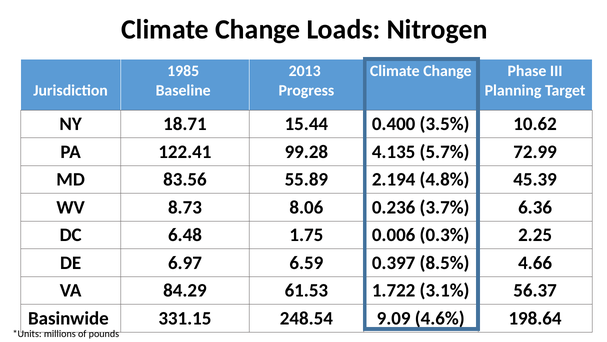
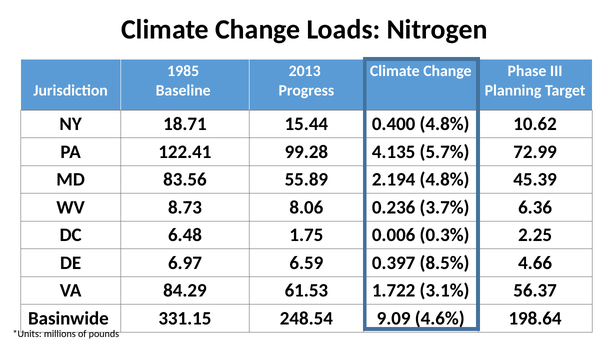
0.400 3.5%: 3.5% -> 4.8% (445, 124)
